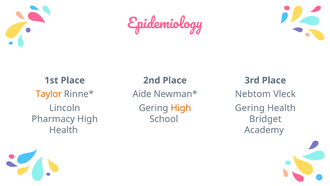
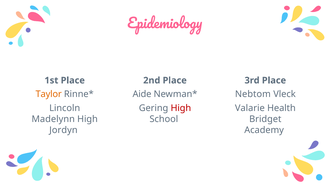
High colour: orange -> red (181, 108)
Gering: Gering -> Valarie (250, 108)
Pharmacy: Pharmacy -> Madelynn (53, 119)
Health: Health -> Jordyn (63, 130)
